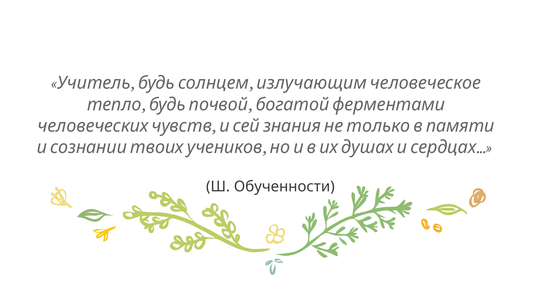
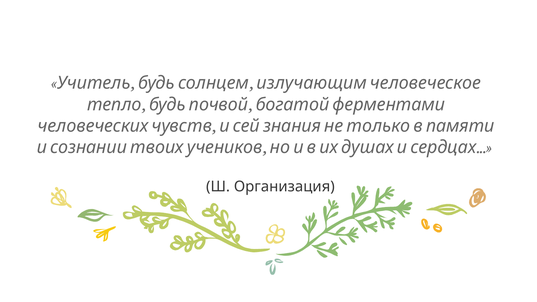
Обученности: Обученности -> Организация (284, 186)
